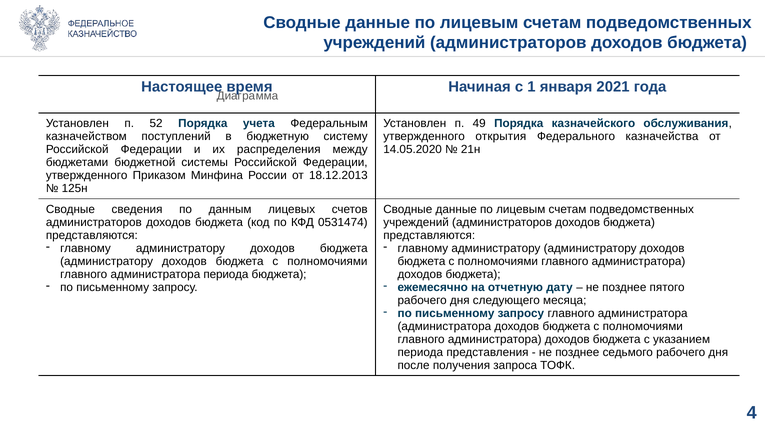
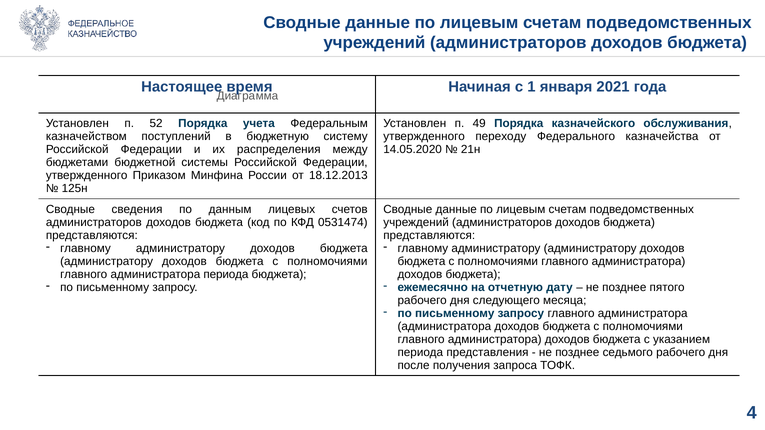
открытия: открытия -> переходу (501, 137)
